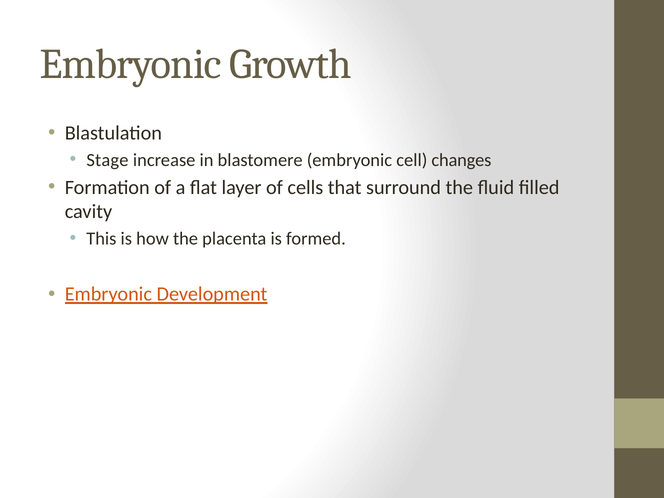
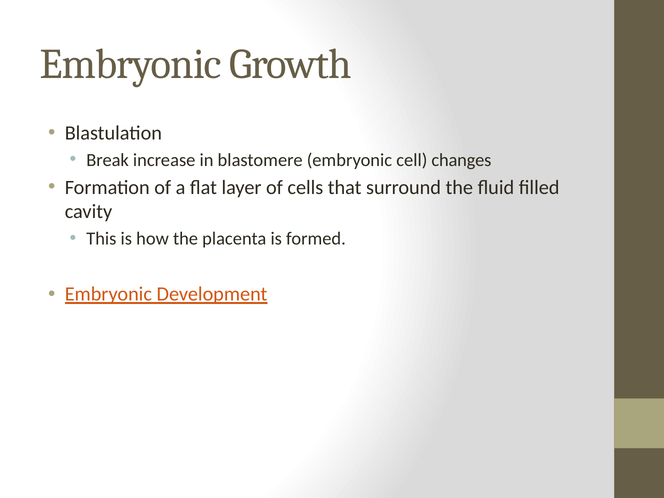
Stage: Stage -> Break (108, 160)
